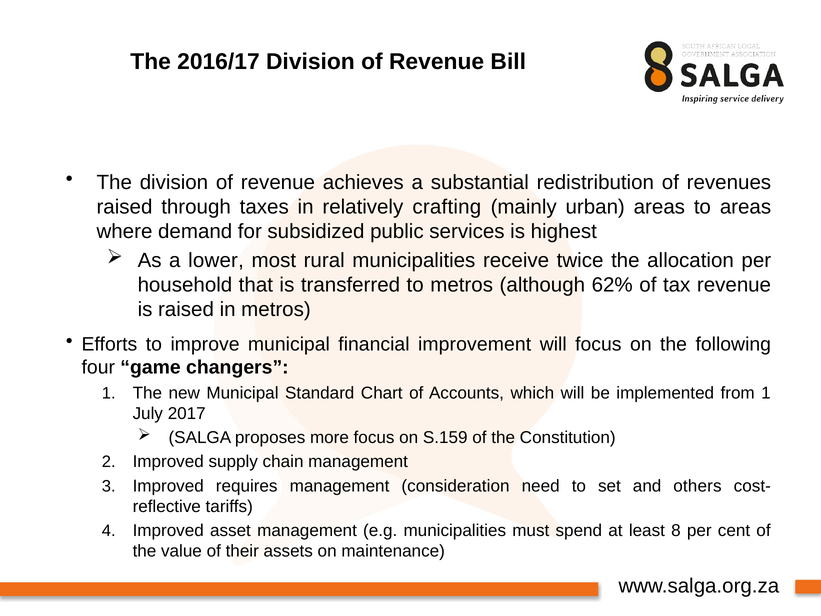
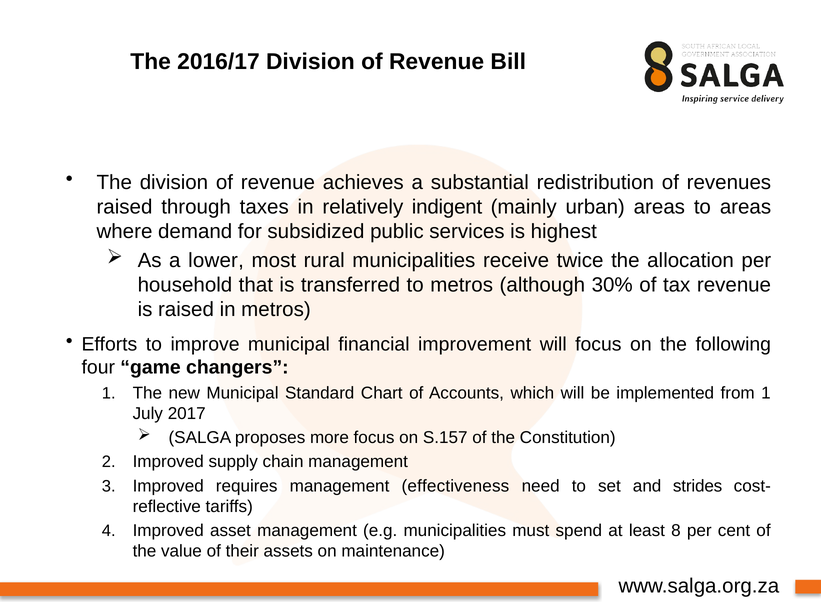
crafting: crafting -> indigent (447, 207)
62%: 62% -> 30% (612, 285)
S.159: S.159 -> S.157 (445, 437)
consideration: consideration -> effectiveness (455, 486)
others: others -> strides (698, 486)
